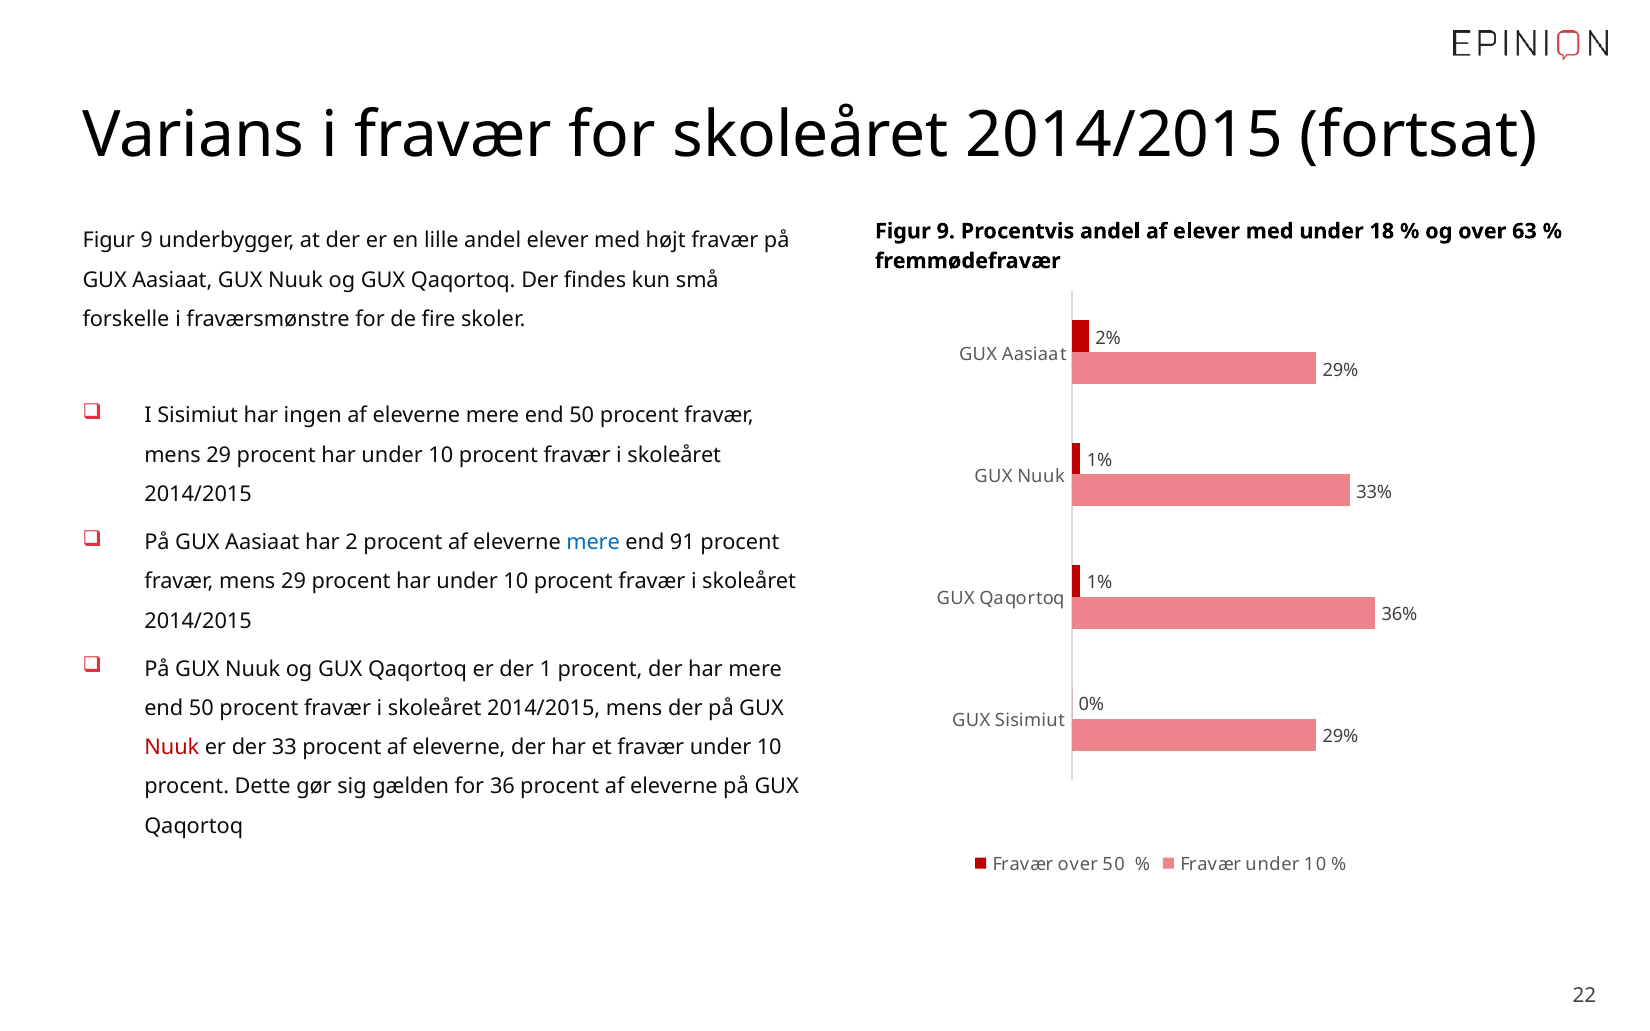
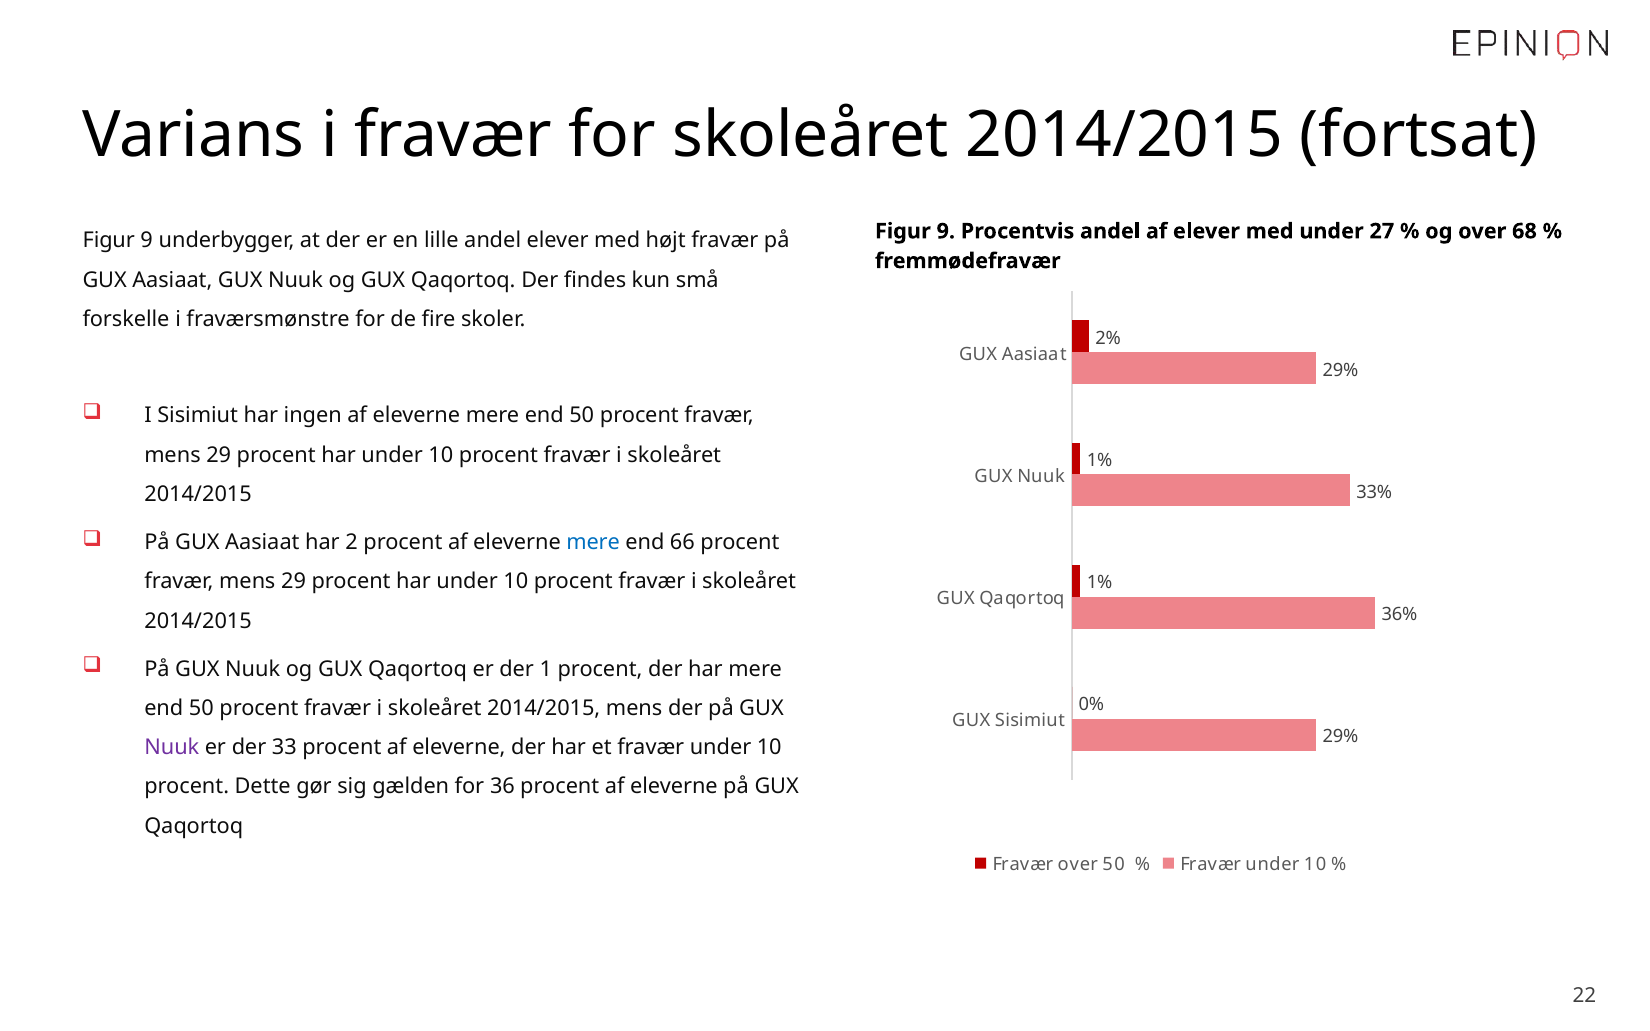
18: 18 -> 27 (1382, 231)
63: 63 -> 68 (1524, 231)
91: 91 -> 66 (682, 543)
Nuuk colour: red -> purple (172, 748)
